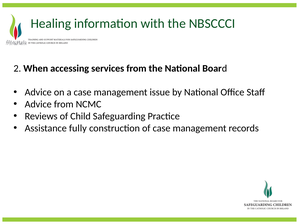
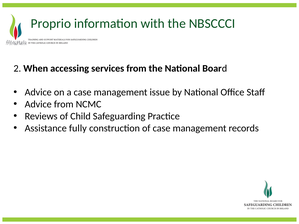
Healing: Healing -> Proprio (51, 24)
